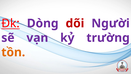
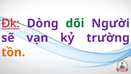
dõi colour: red -> green (75, 23)
